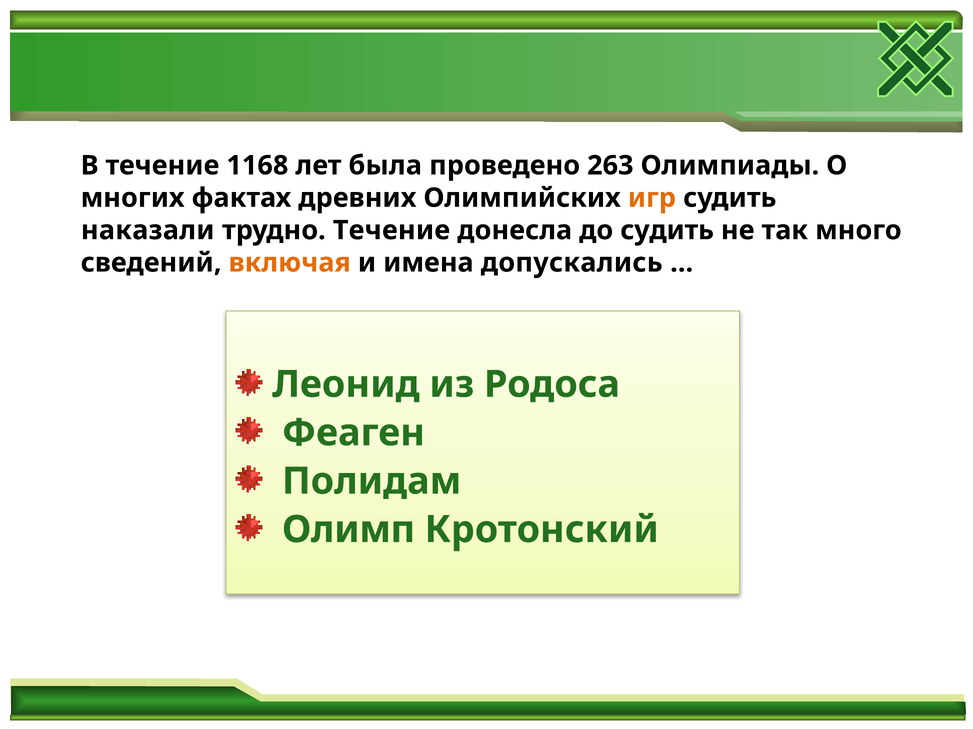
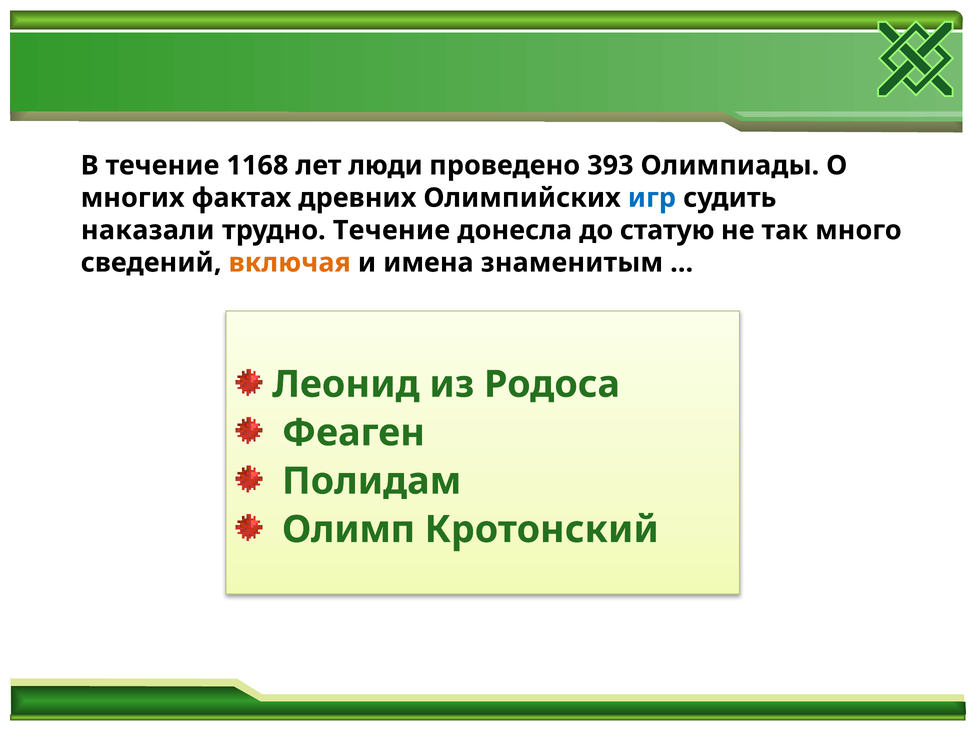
была: была -> люди (385, 166)
263: 263 -> 393 (610, 166)
игр colour: orange -> blue (652, 198)
до судить: судить -> статую (667, 231)
допускались: допускались -> знаменитым (572, 263)
